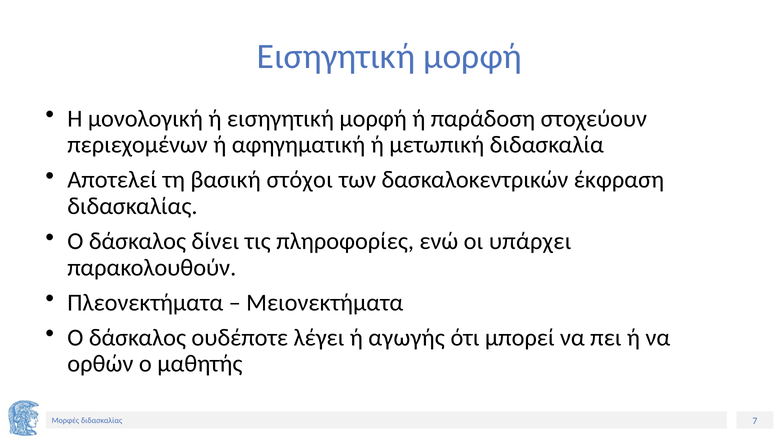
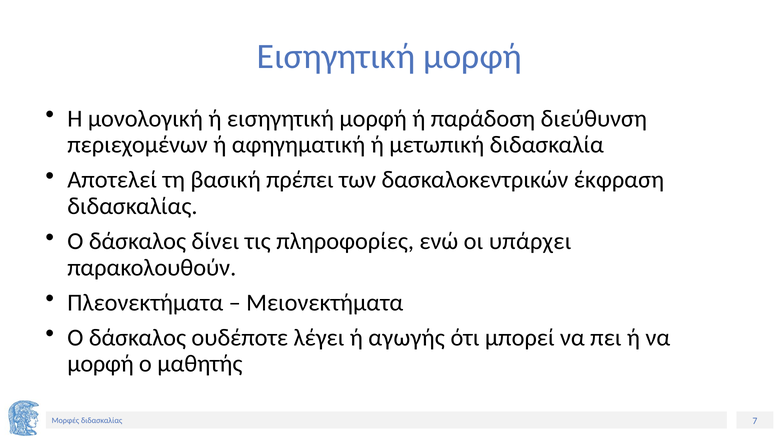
στοχεύουν: στοχεύουν -> διεύθυνση (594, 119)
στόχοι: στόχοι -> πρέπει (300, 180)
ορθών: ορθών -> μορφή (101, 364)
